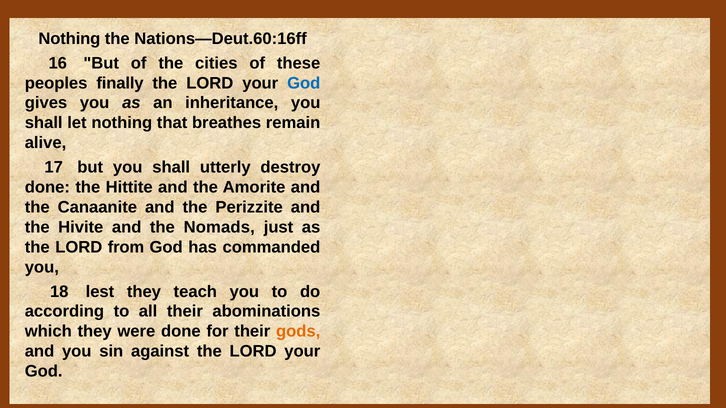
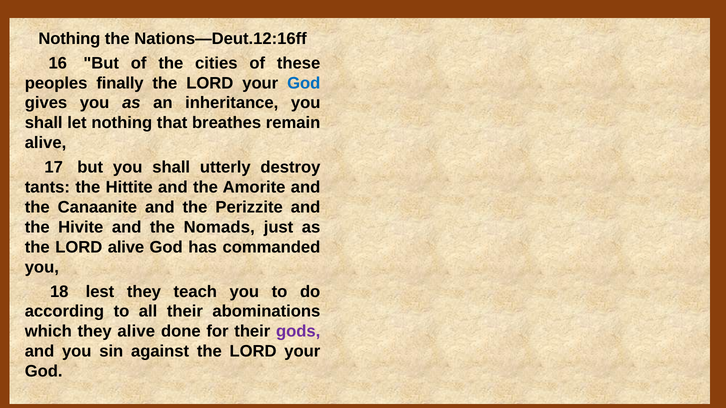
Nations—Deut.60:16ff: Nations—Deut.60:16ff -> Nations—Deut.12:16ff (221, 39)
done: done -> tants (47, 187)
LORD from: from -> alive (126, 247)
they were: were -> alive (136, 332)
gods colour: orange -> purple (298, 332)
